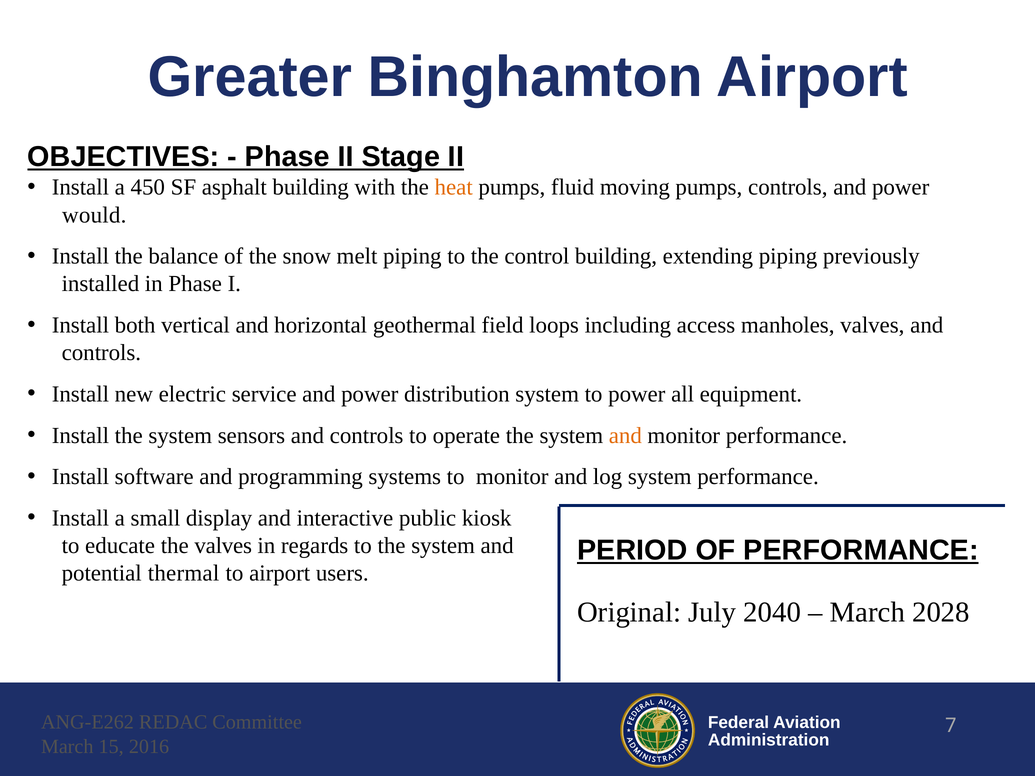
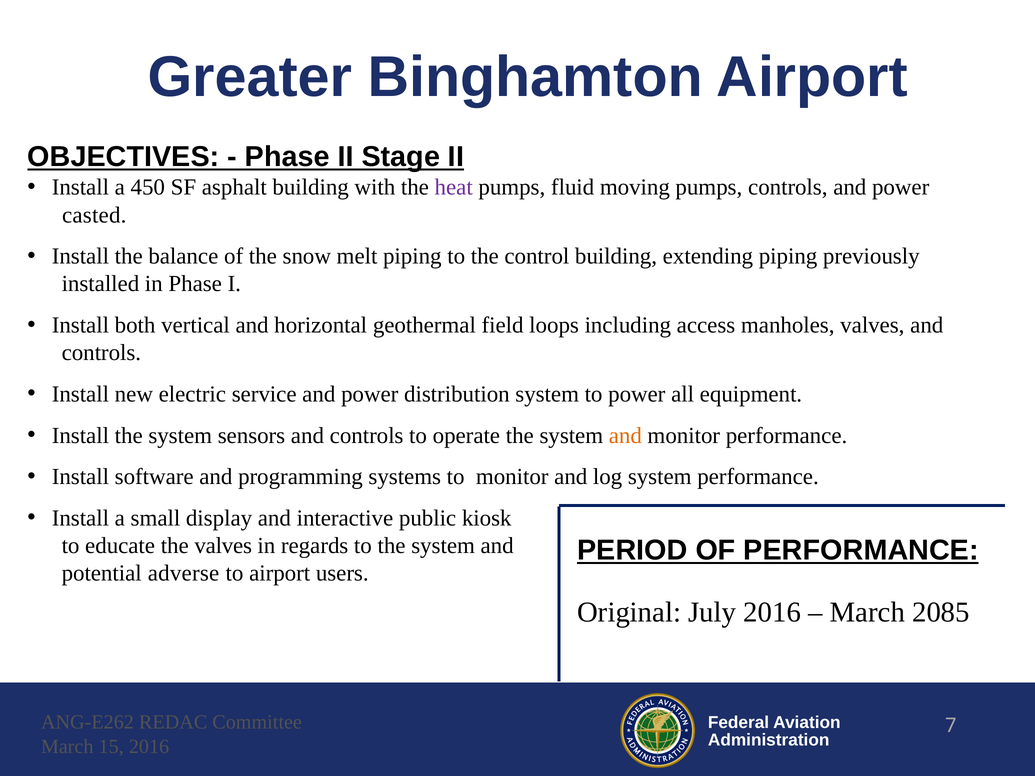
heat colour: orange -> purple (454, 187)
would: would -> casted (94, 215)
thermal: thermal -> adverse (184, 574)
July 2040: 2040 -> 2016 (772, 613)
2028: 2028 -> 2085 (941, 613)
